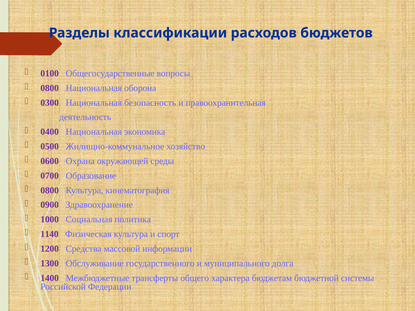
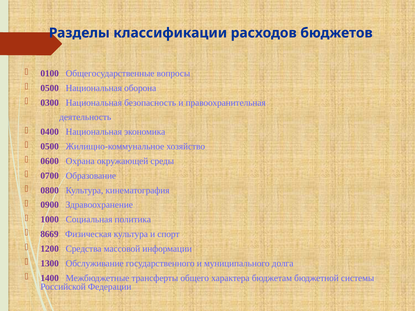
0800: 0800 -> 0500 (50, 88)
1140: 1140 -> 8669 (49, 234)
